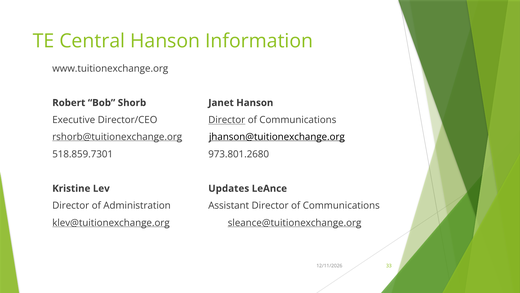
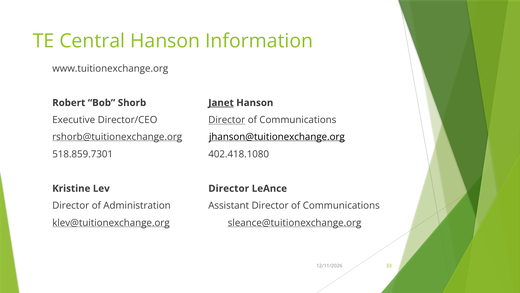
Janet underline: none -> present (221, 103)
973.801.2680: 973.801.2680 -> 402.418.1080 (239, 154)
Lev Updates: Updates -> Director (229, 188)
